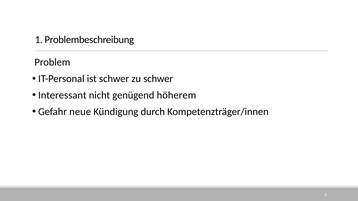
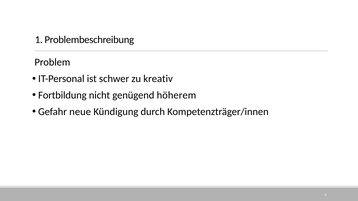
zu schwer: schwer -> kreativ (158, 79)
Interessant: Interessant -> Fortbildung (62, 95)
